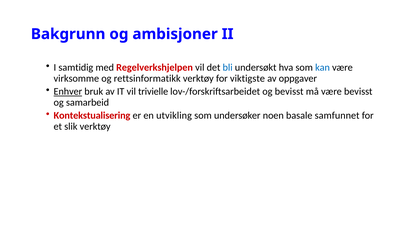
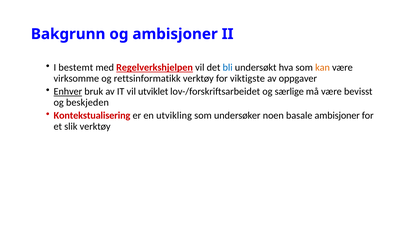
samtidig: samtidig -> bestemt (76, 68)
Regelverkshjelpen underline: none -> present (155, 68)
kan colour: blue -> orange (323, 68)
trivielle: trivielle -> utviklet (153, 92)
og bevisst: bevisst -> særlige (289, 92)
samarbeid: samarbeid -> beskjeden (87, 102)
basale samfunnet: samfunnet -> ambisjoner (337, 116)
